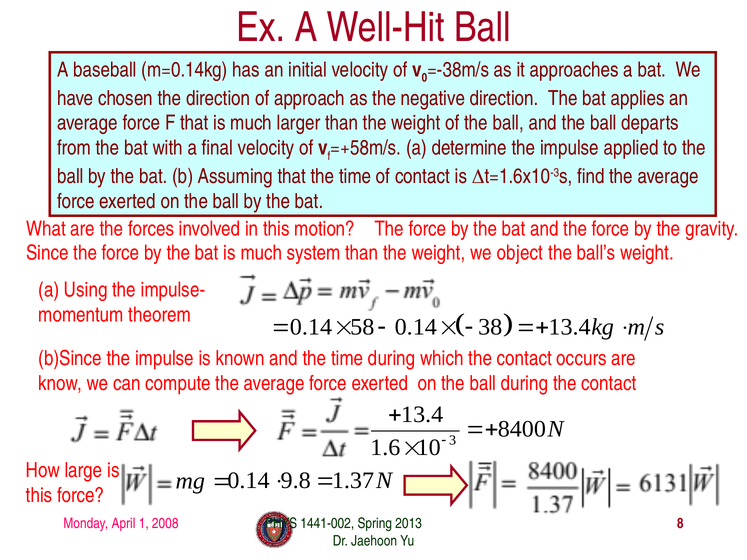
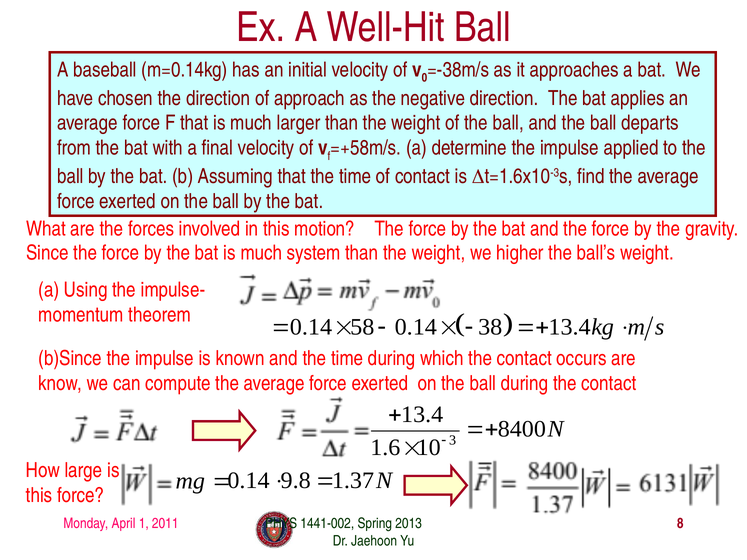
object: object -> higher (520, 253)
2008: 2008 -> 2011 (165, 524)
